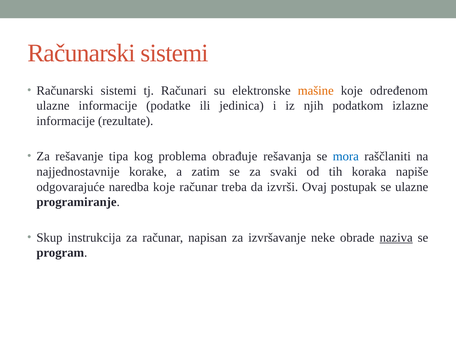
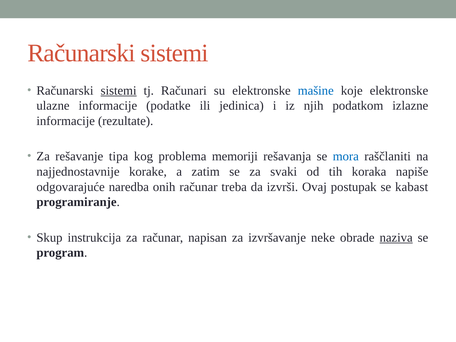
sistemi underline: none -> present (119, 91)
mašine colour: orange -> blue (316, 91)
koje određenom: određenom -> elektronske (399, 91)
obrađuje: obrađuje -> memoriji (235, 156)
naredba koje: koje -> onih (164, 187)
se ulazne: ulazne -> kabast (412, 187)
